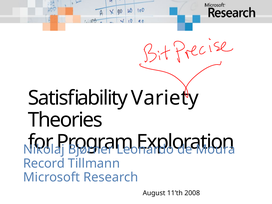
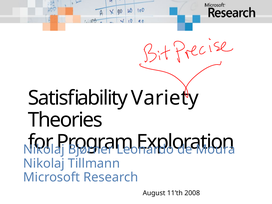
Record: Record -> Nikolaj (44, 163)
